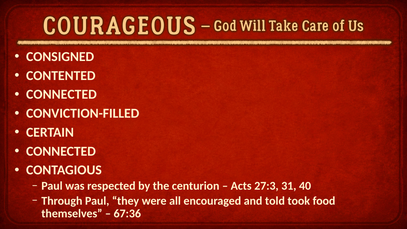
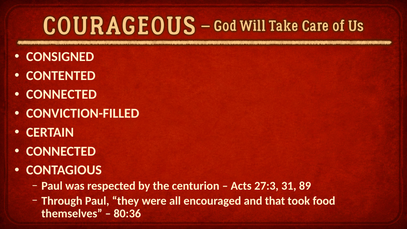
40: 40 -> 89 (305, 186)
told: told -> that (275, 201)
67:36: 67:36 -> 80:36 (127, 214)
